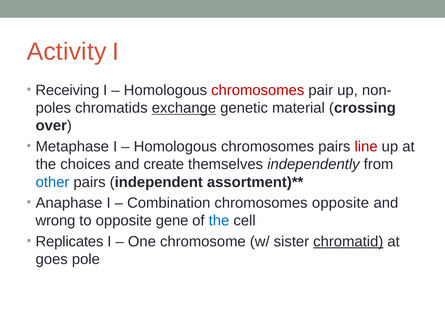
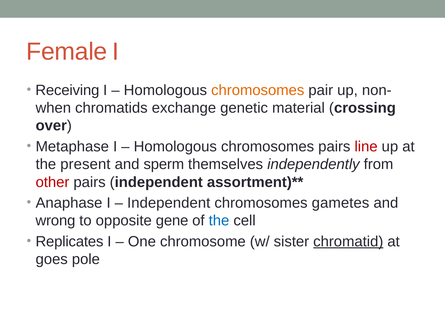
Activity: Activity -> Female (67, 52)
chromosomes colour: red -> orange (258, 90)
poles: poles -> when (53, 108)
exchange underline: present -> none (184, 108)
choices: choices -> present (85, 164)
create: create -> sperm (164, 164)
other colour: blue -> red (52, 182)
Combination: Combination -> Independent (169, 203)
chromosomes opposite: opposite -> gametes (341, 203)
